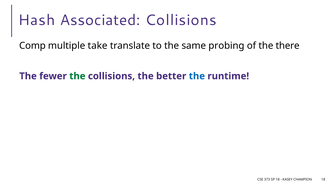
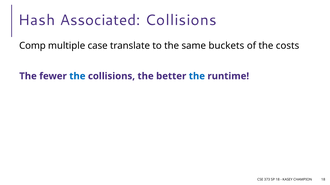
take: take -> case (98, 46)
probing: probing -> buckets (226, 46)
there: there -> costs (288, 46)
the colour: green -> blue (77, 76)
